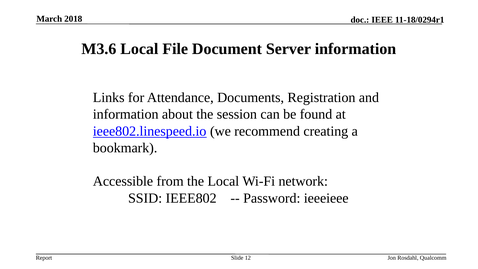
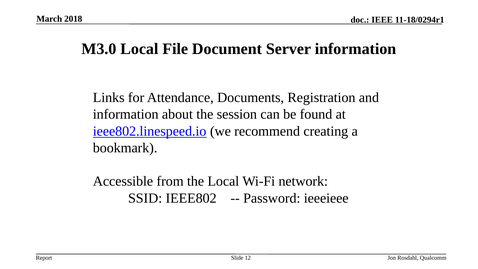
M3.6: M3.6 -> M3.0 (99, 49)
